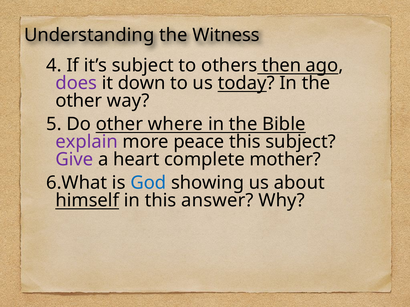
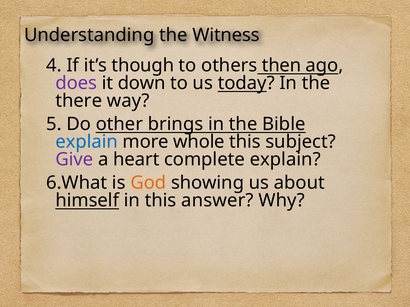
it’s subject: subject -> though (143, 65)
other: other -> there (79, 101)
where: where -> brings (176, 124)
explain colour: purple -> blue (87, 142)
peace: peace -> whole (199, 142)
complete mother: mother -> explain (285, 160)
God colour: blue -> orange (148, 183)
